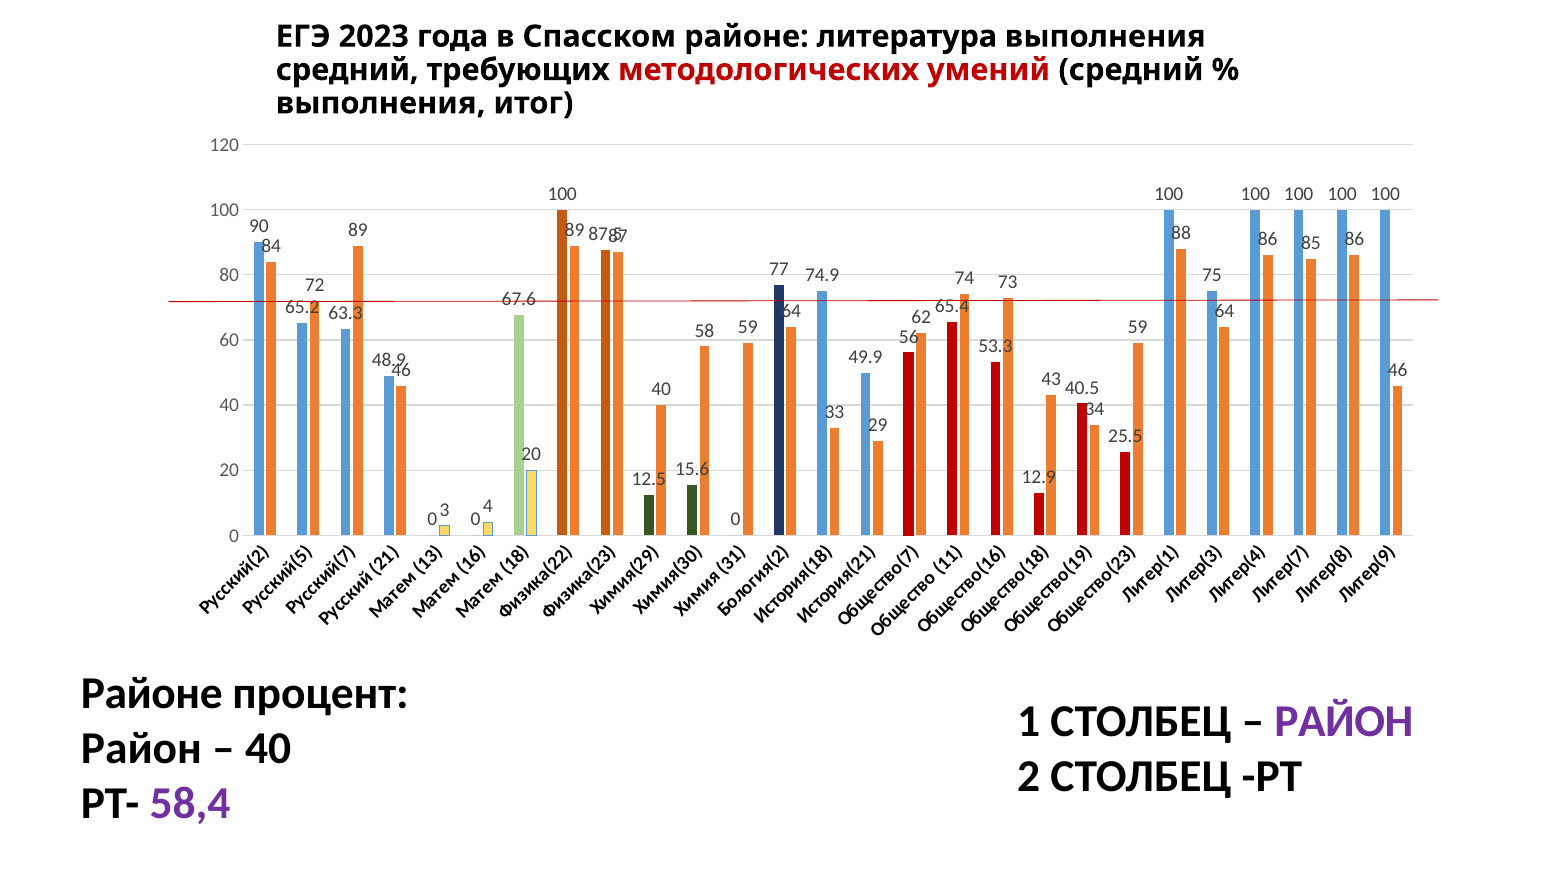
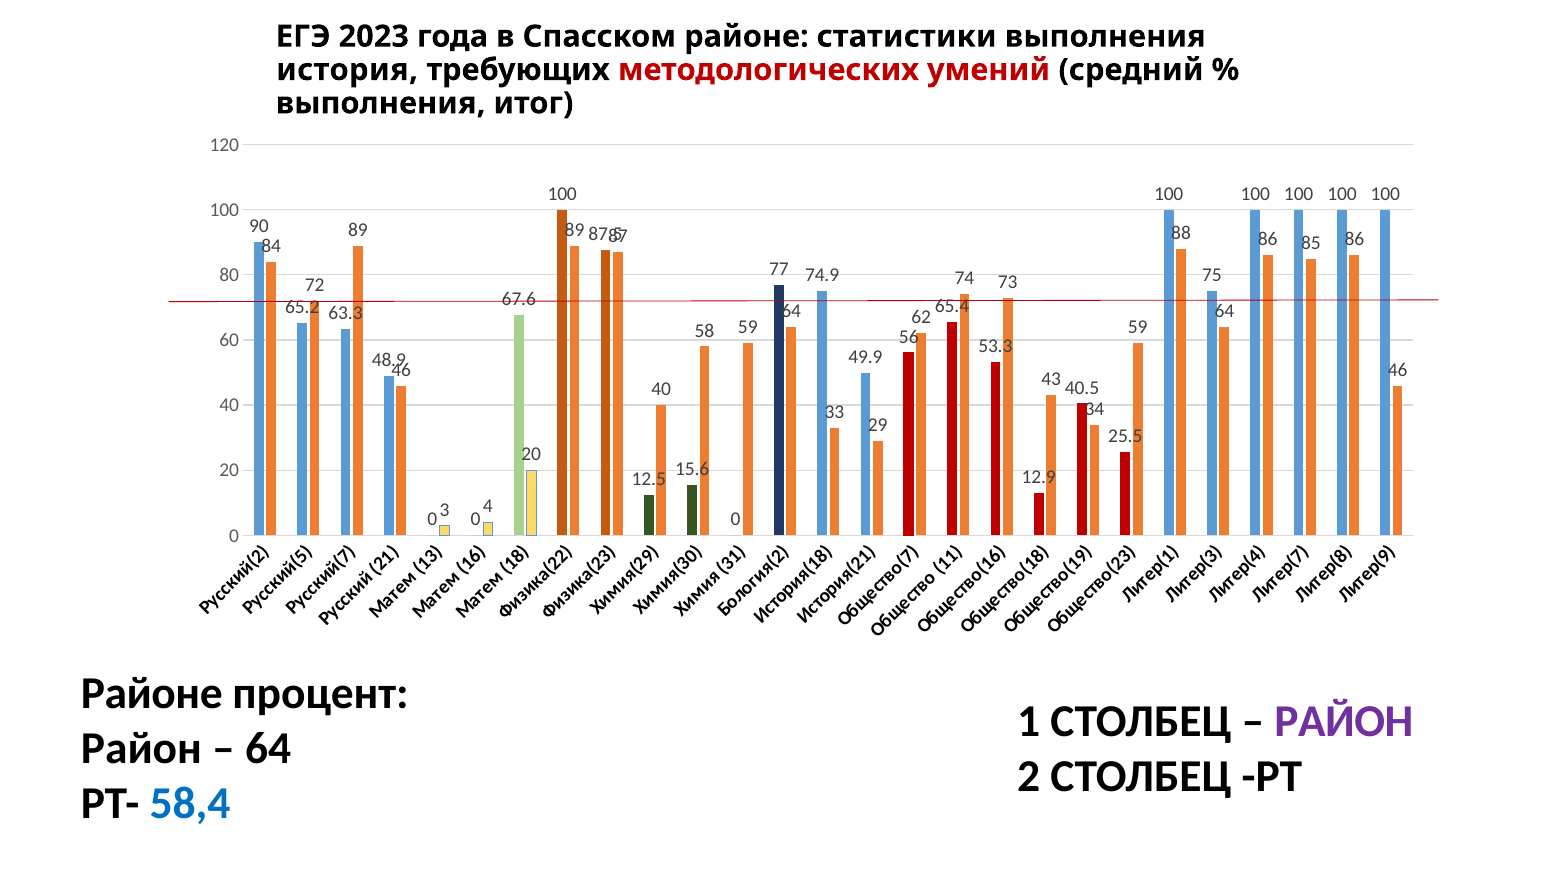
литература: литература -> статистики (907, 37)
средний: средний -> история (347, 70)
40: 40 -> 64 (268, 749)
58,4 colour: purple -> blue (190, 803)
